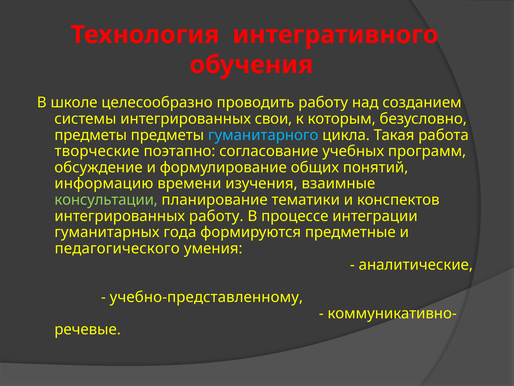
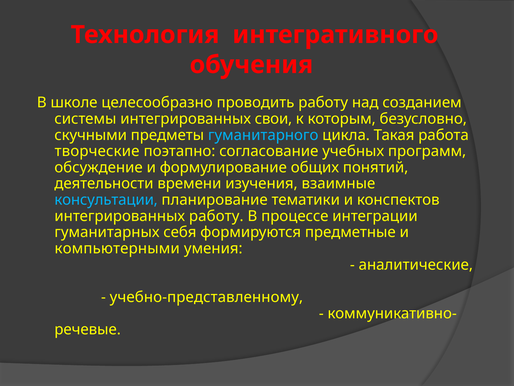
предметы: предметы -> скучными (91, 135)
информацию: информацию -> деятельности (104, 183)
консультации colour: light green -> light blue (106, 200)
года: года -> себя (180, 232)
педагогического: педагогического -> компьютерными (117, 248)
